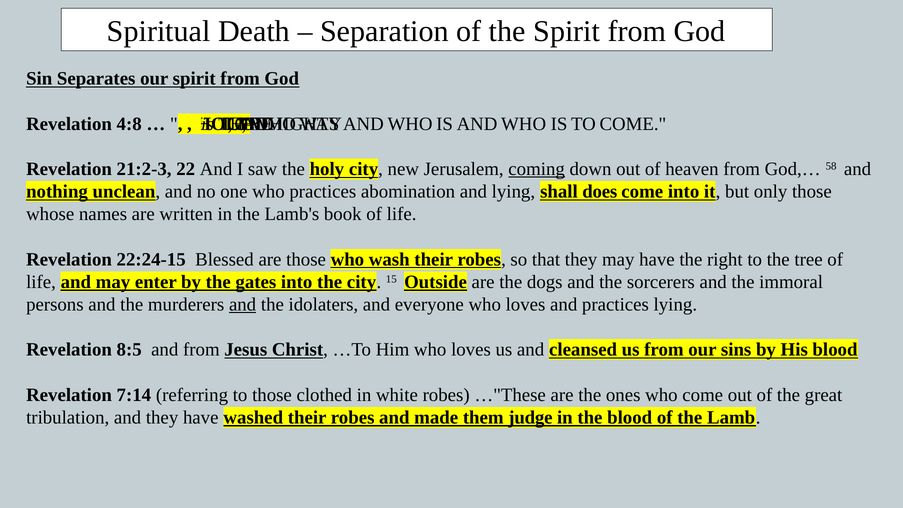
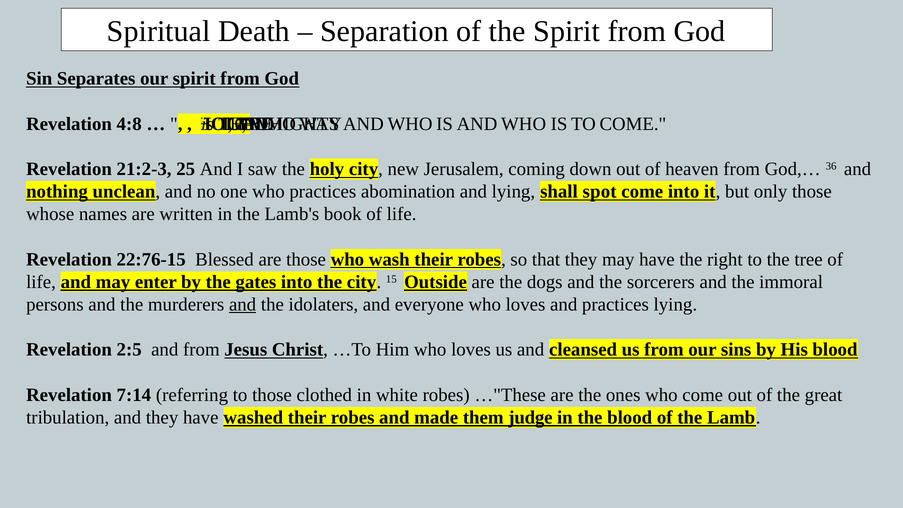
22: 22 -> 25 (186, 169)
coming underline: present -> none (537, 169)
58: 58 -> 36 (831, 166)
does: does -> spot (600, 192)
22:24-15: 22:24-15 -> 22:76-15 (151, 259)
8:5: 8:5 -> 2:5 (129, 350)
